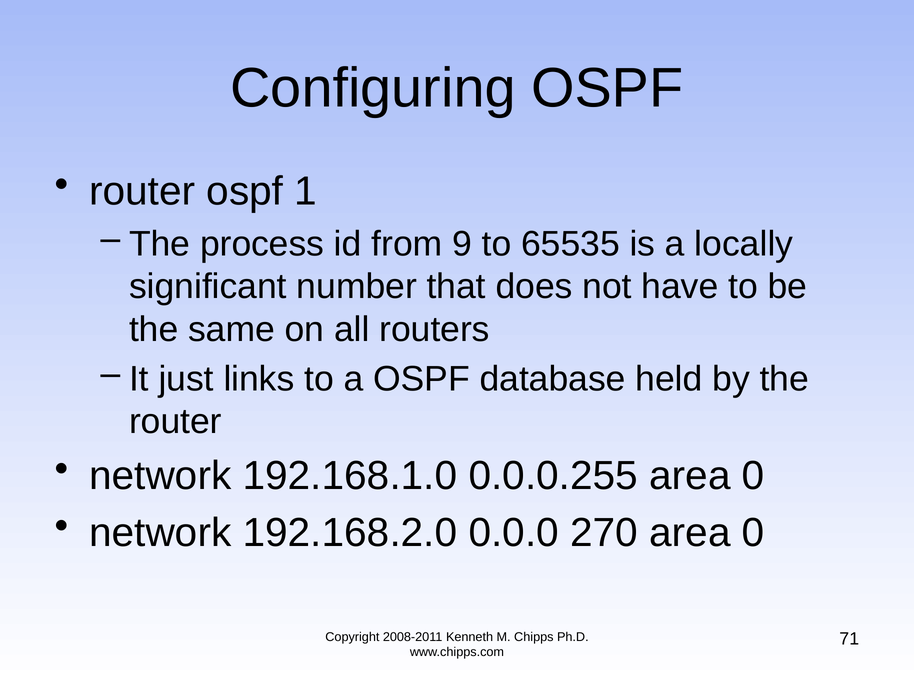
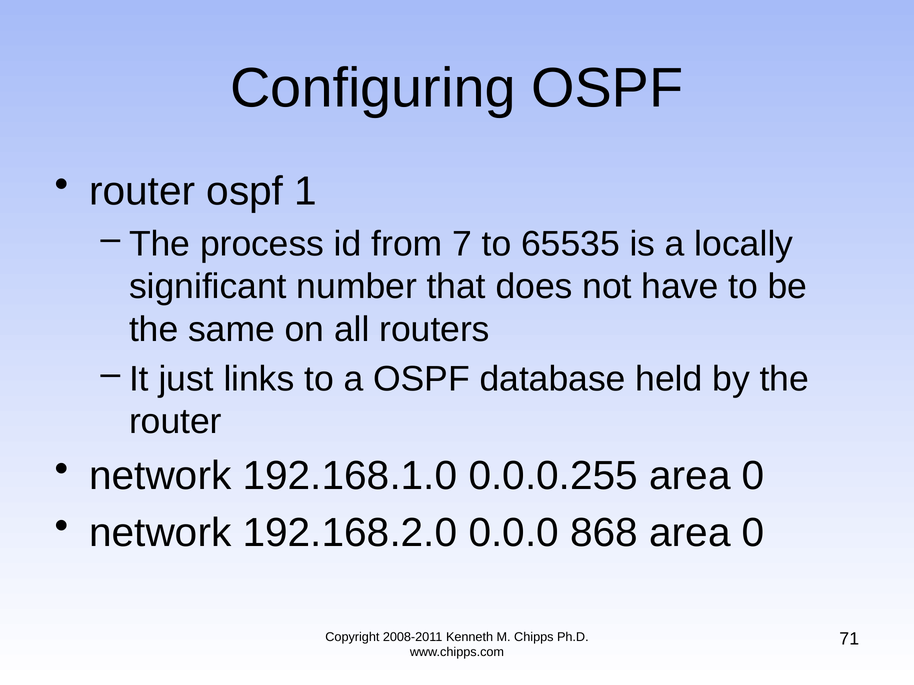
9: 9 -> 7 (462, 244)
270: 270 -> 868 (604, 533)
